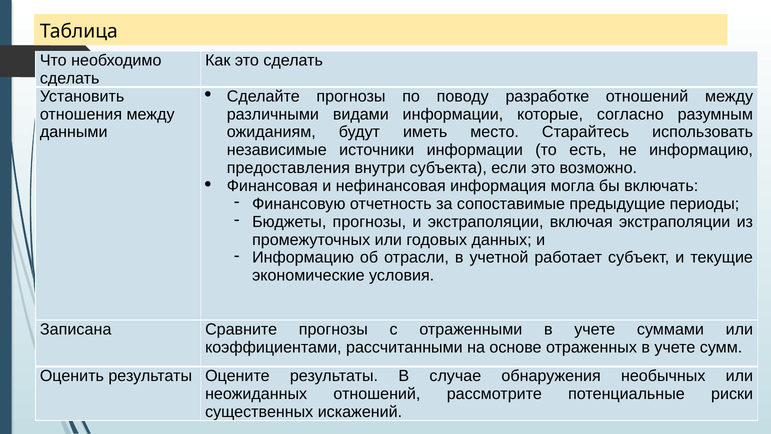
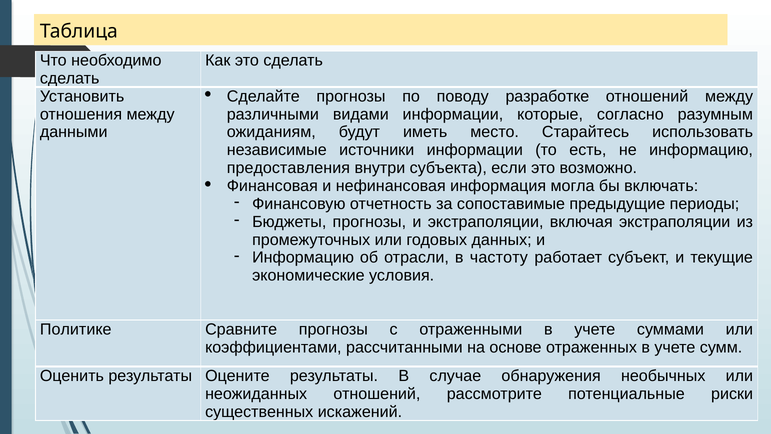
учетной: учетной -> частоту (499, 258)
Записана: Записана -> Политике (76, 329)
